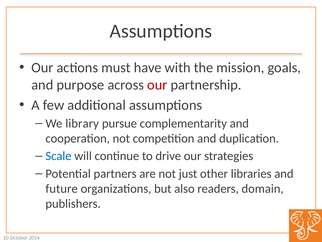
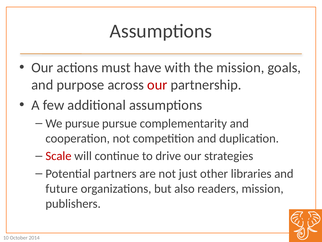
We library: library -> pursue (82, 123)
Scale colour: blue -> red (58, 156)
readers domain: domain -> mission (263, 188)
